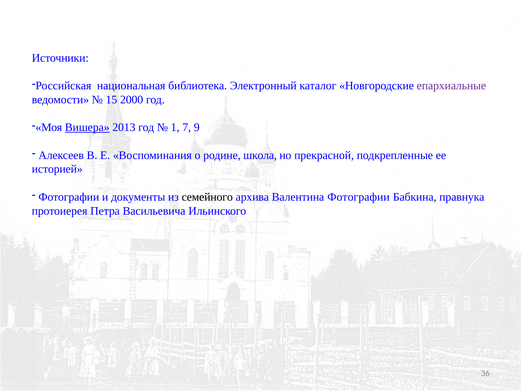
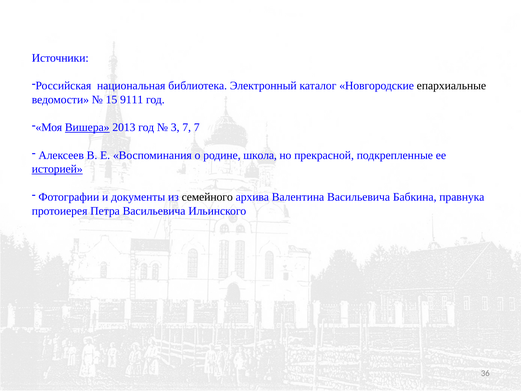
епархиальные colour: purple -> black (451, 86)
2000: 2000 -> 9111 (132, 100)
1: 1 -> 3 (175, 127)
7 9: 9 -> 7 (197, 127)
историей underline: none -> present (57, 169)
Валентина Фотографии: Фотографии -> Васильевича (359, 197)
